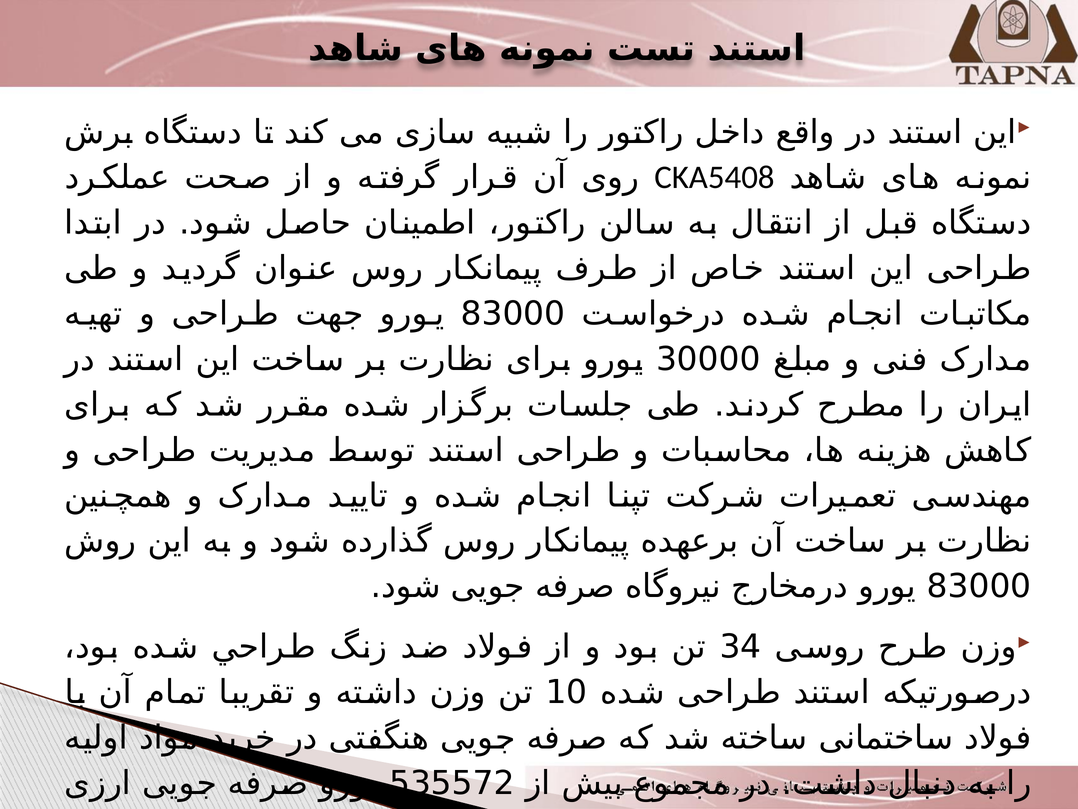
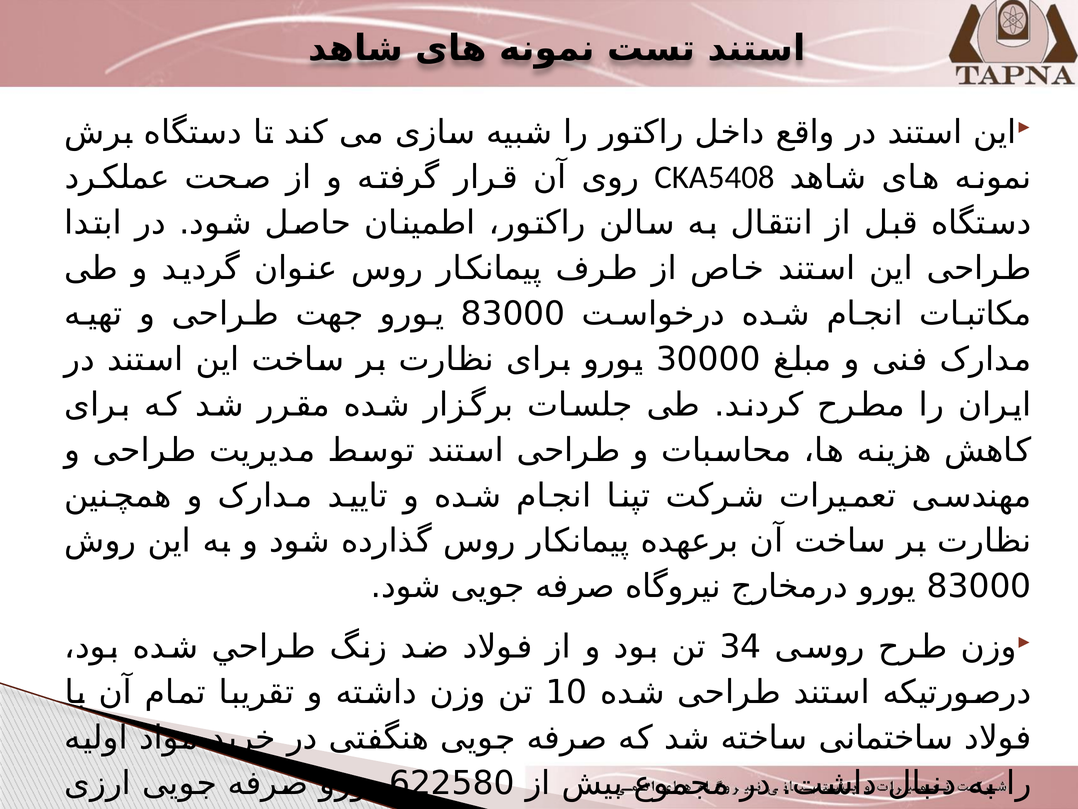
535572: 535572 -> 622580 (452, 783)
